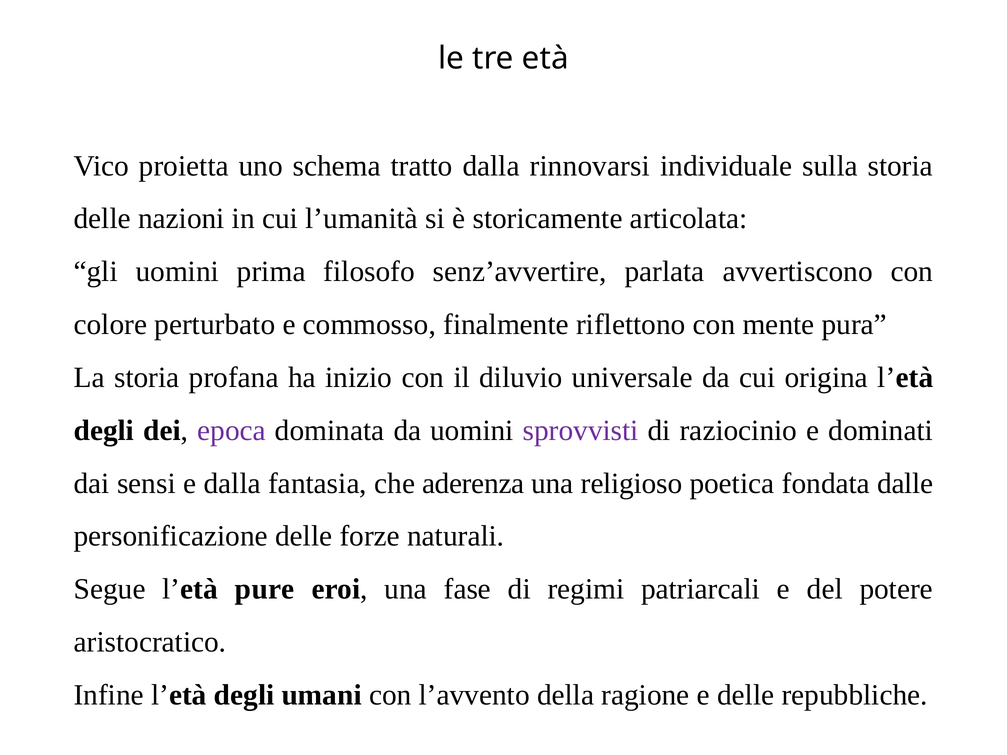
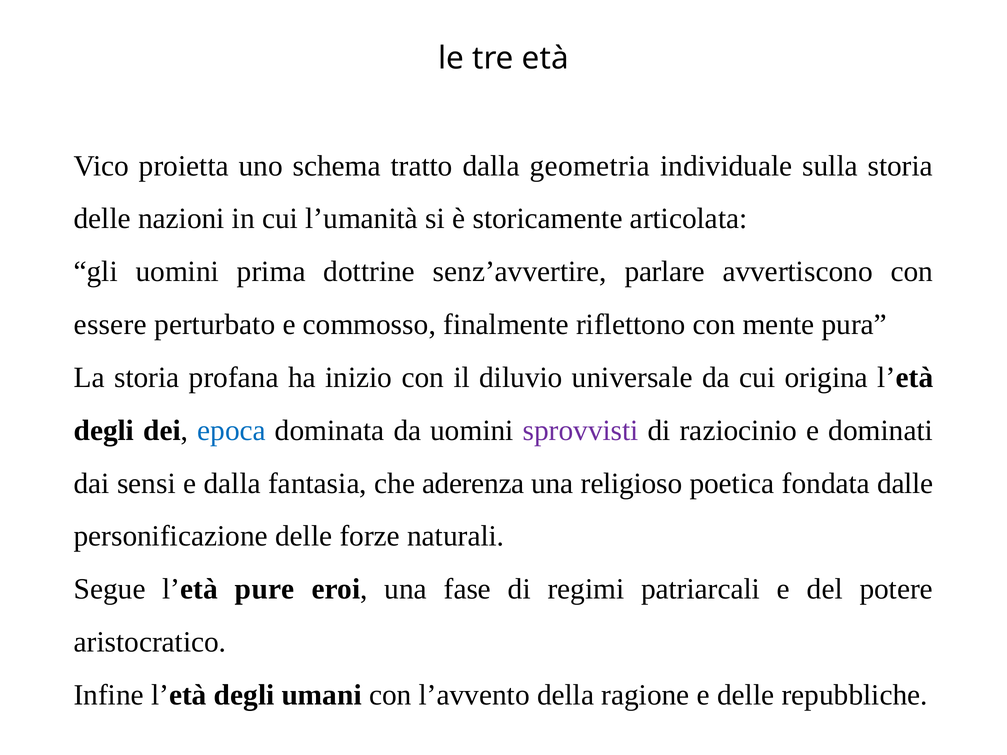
rinnovarsi: rinnovarsi -> geometria (590, 166)
filosofo: filosofo -> dottrine (369, 272)
parlata: parlata -> parlare (665, 272)
colore: colore -> essere (110, 325)
epoca colour: purple -> blue (232, 431)
